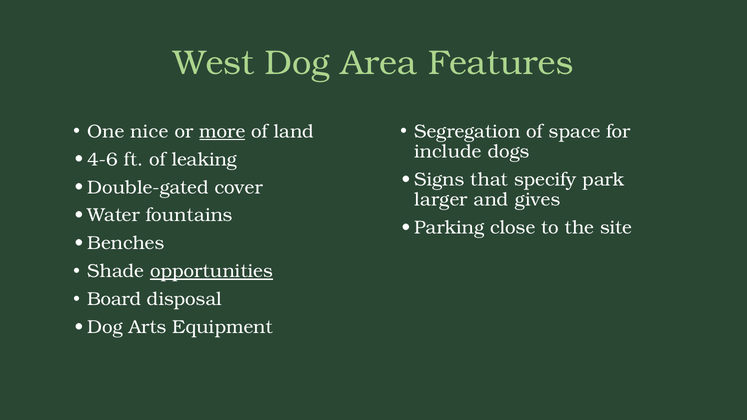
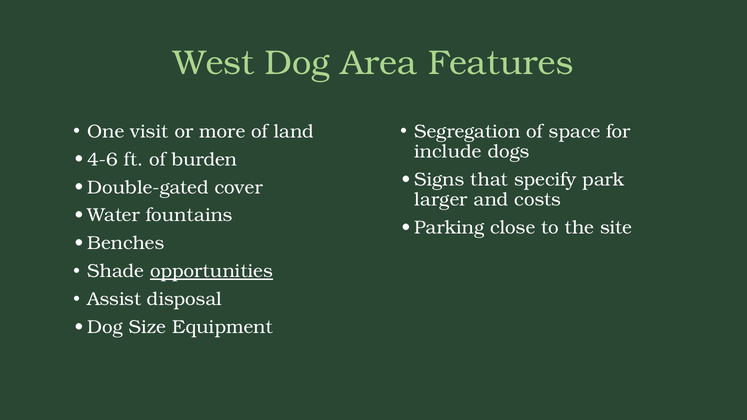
nice: nice -> visit (149, 132)
more underline: present -> none (222, 132)
leaking: leaking -> burden (204, 160)
gives: gives -> costs (538, 200)
Board: Board -> Assist (114, 299)
Arts: Arts -> Size (147, 327)
